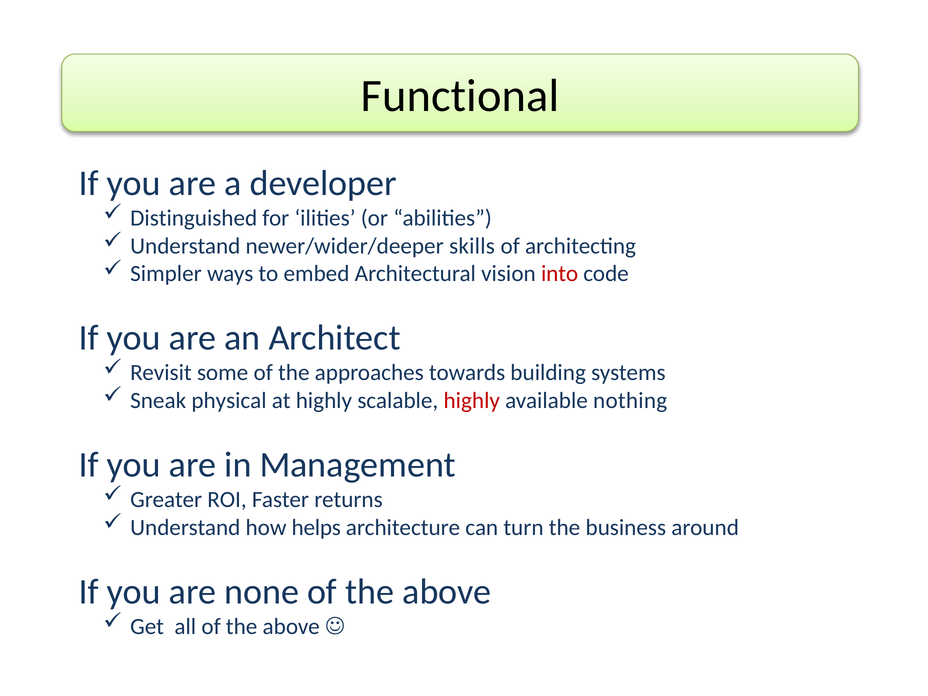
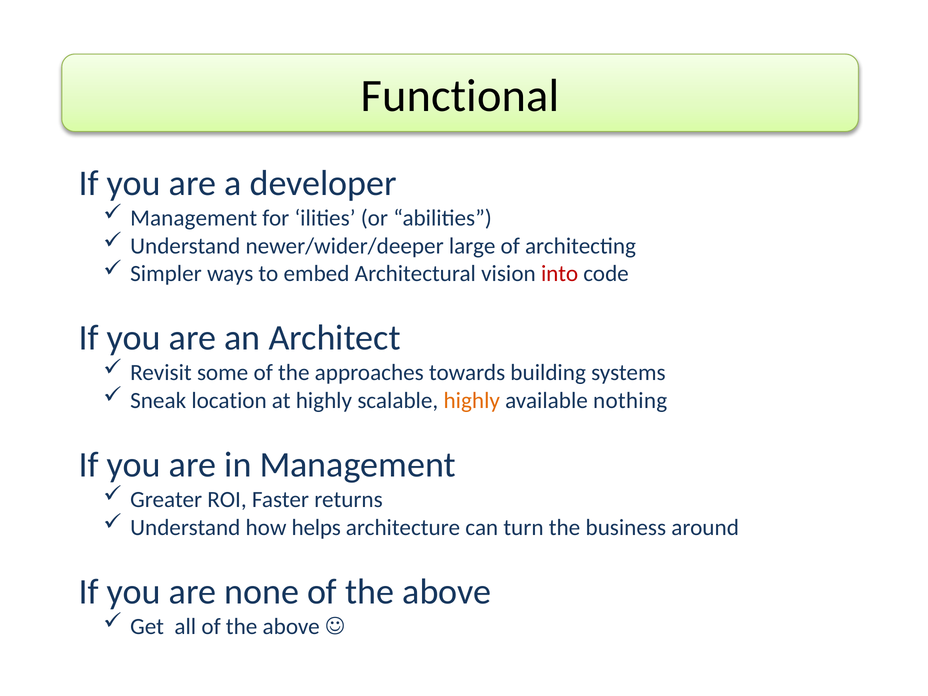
Distinguished: Distinguished -> Management (194, 218)
skills: skills -> large (472, 246)
physical: physical -> location (229, 401)
highly colour: red -> orange (472, 401)
